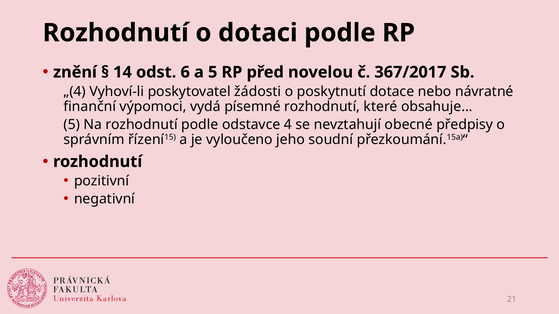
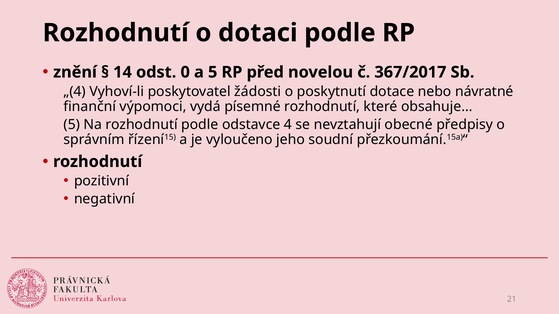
6: 6 -> 0 (185, 72)
